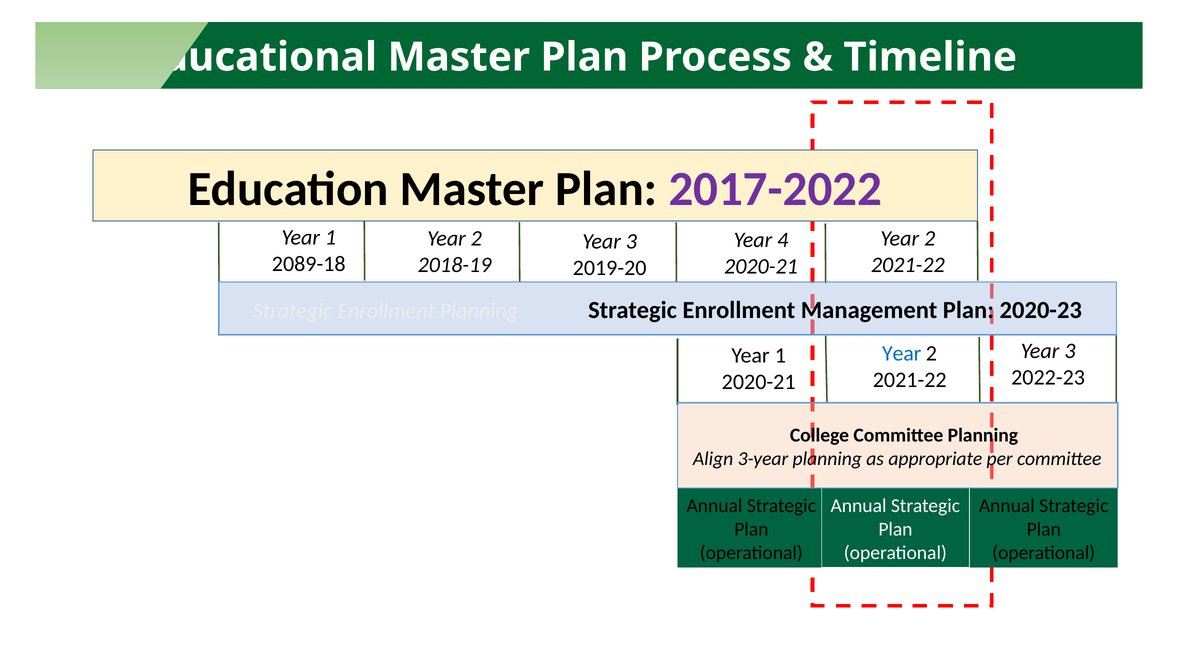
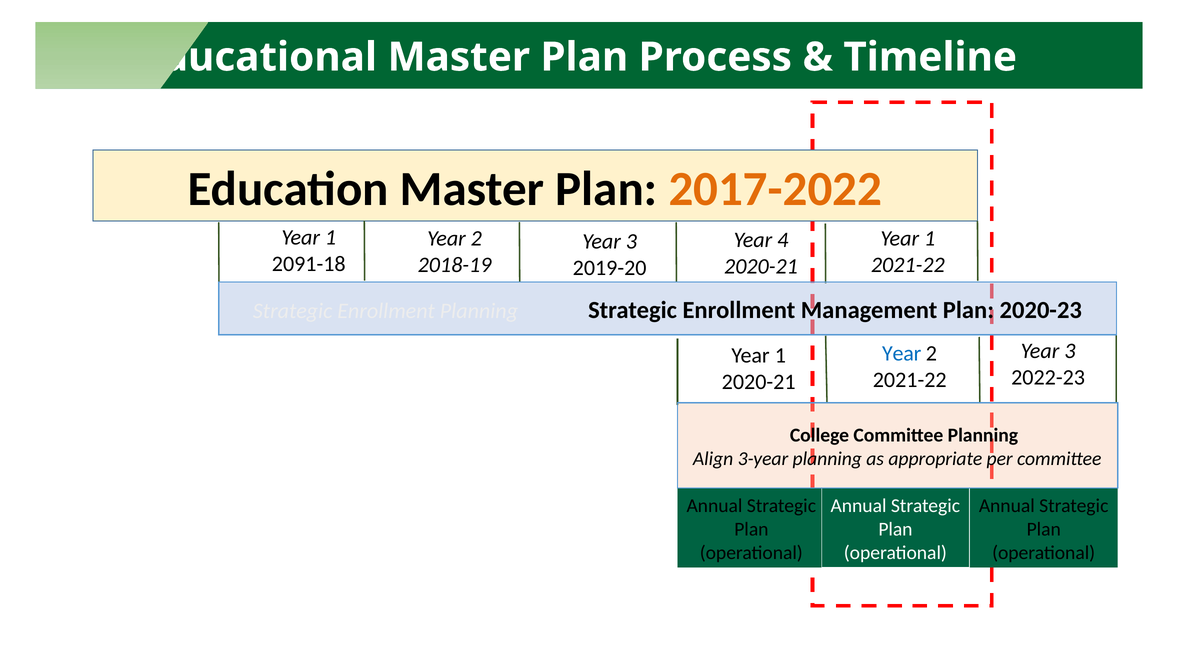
2017-2022 colour: purple -> orange (775, 189)
2: 2 -> 1 (930, 239)
2089-18: 2089-18 -> 2091-18 (309, 264)
